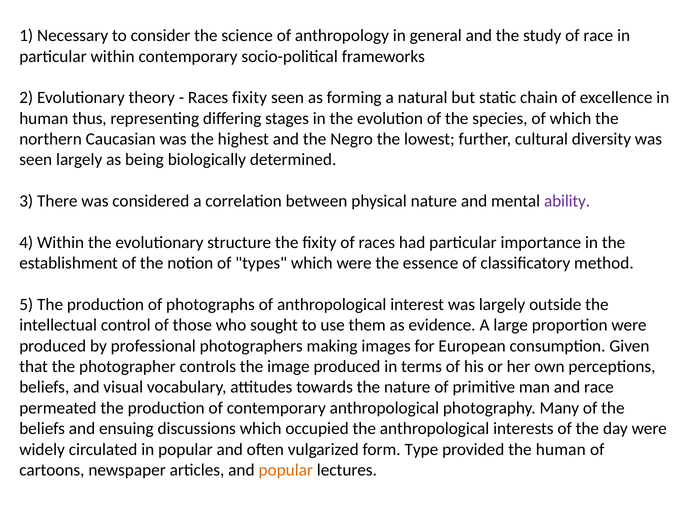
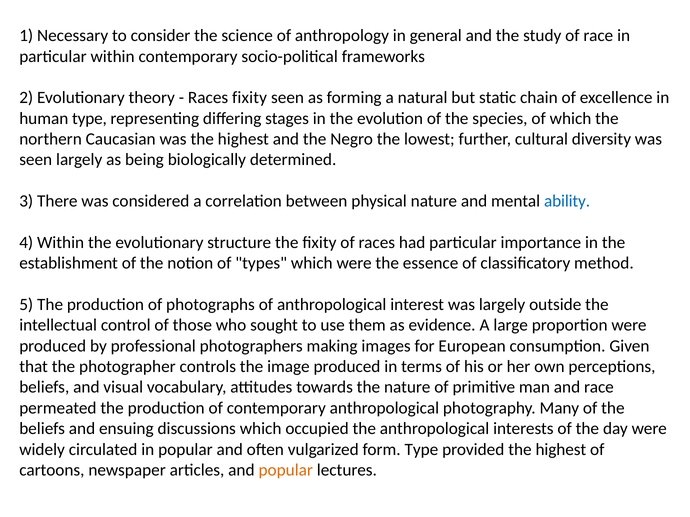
human thus: thus -> type (90, 119)
ability colour: purple -> blue (567, 201)
provided the human: human -> highest (561, 450)
